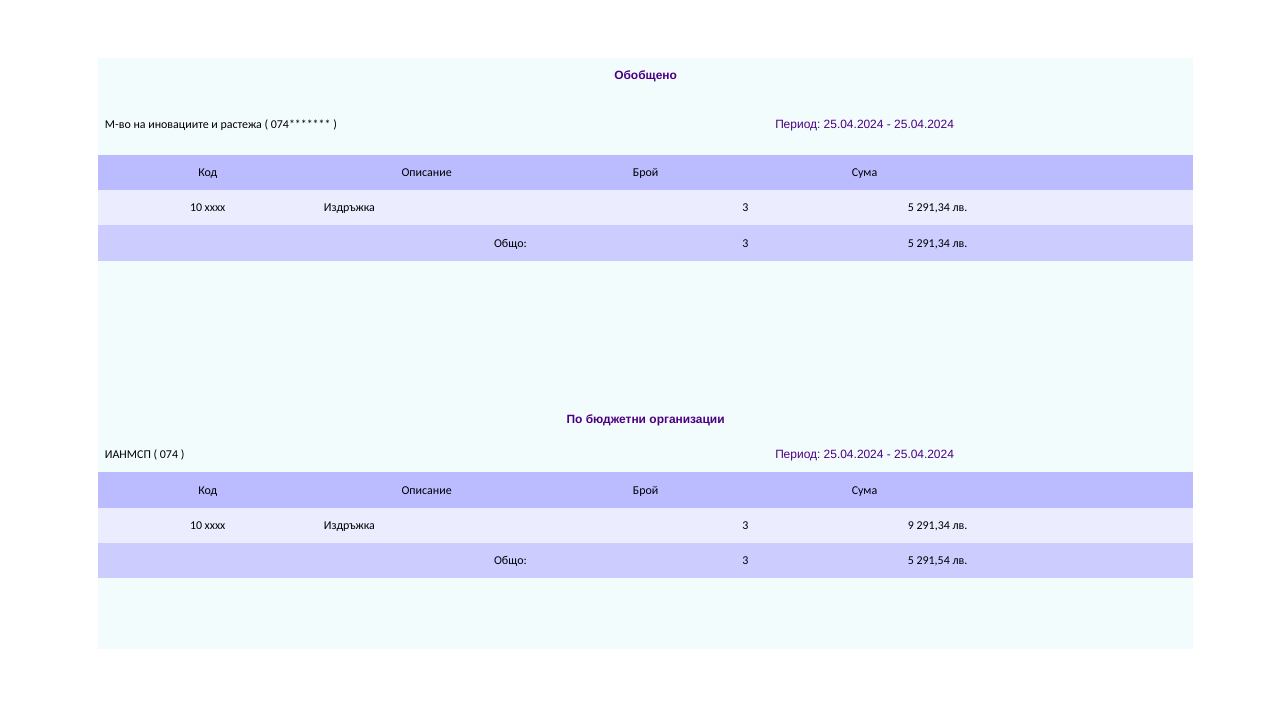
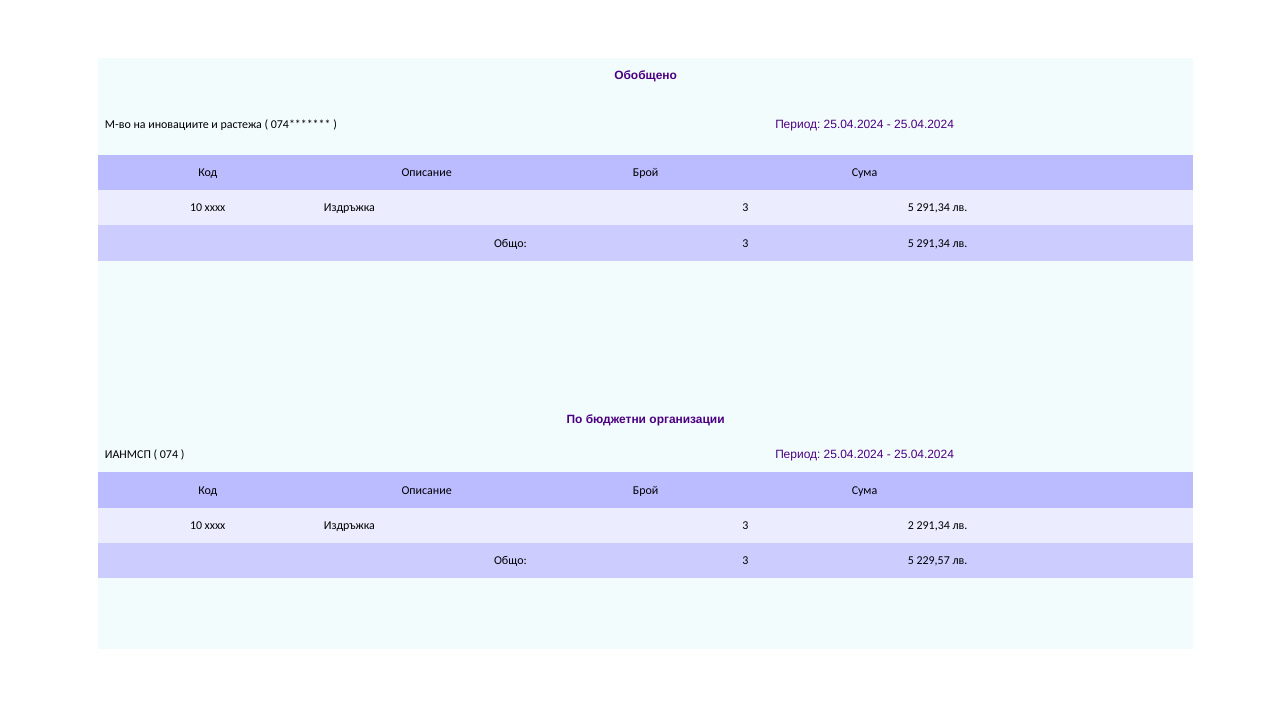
9: 9 -> 2 (911, 525)
291,54: 291,54 -> 229,57 (933, 560)
